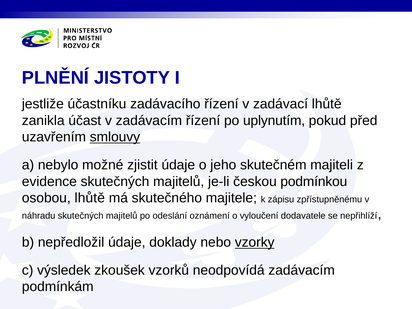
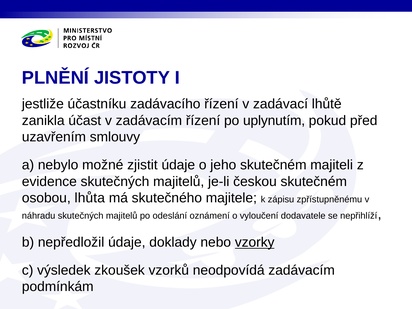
smlouvy underline: present -> none (115, 137)
českou podmínkou: podmínkou -> skutečném (314, 181)
osobou lhůtě: lhůtě -> lhůta (90, 198)
